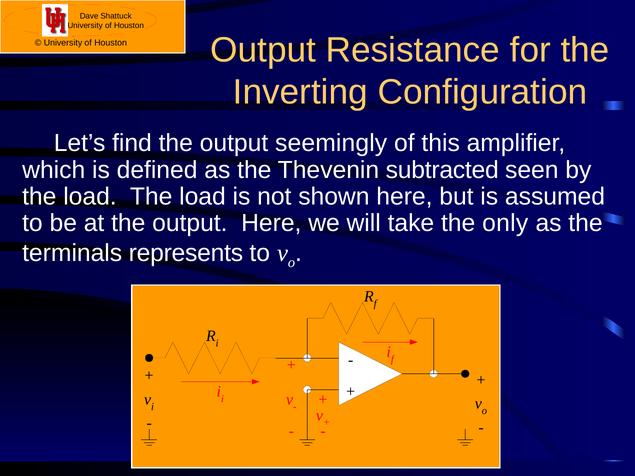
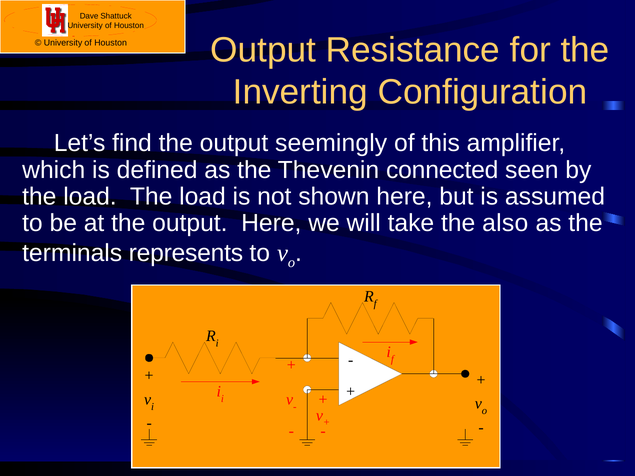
subtracted: subtracted -> connected (442, 170)
only: only -> also (505, 223)
